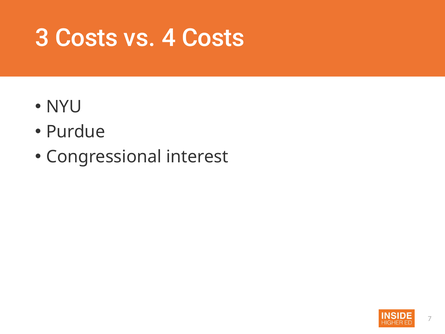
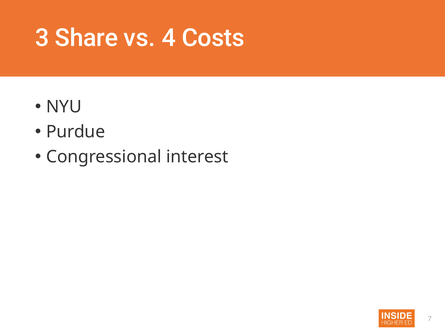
3 Costs: Costs -> Share (86, 38)
